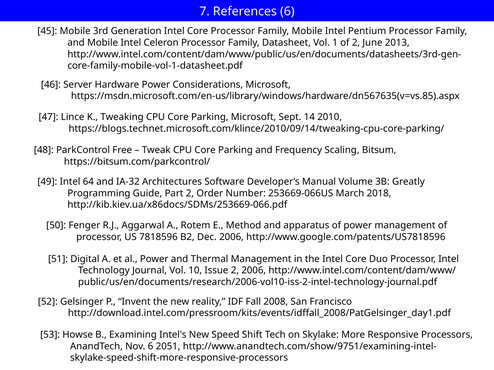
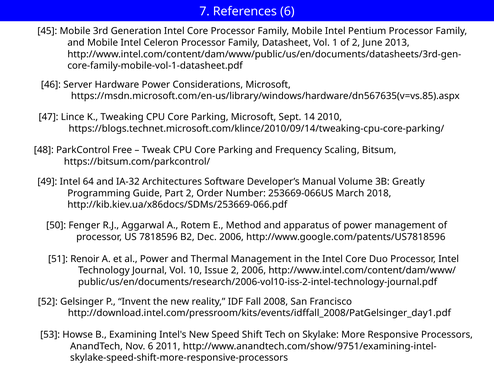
Digital: Digital -> Renoir (85, 259)
2051: 2051 -> 2011 (168, 347)
